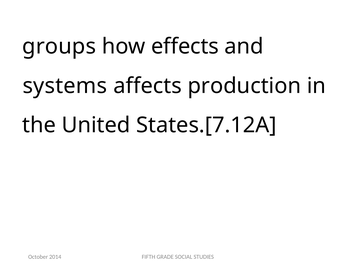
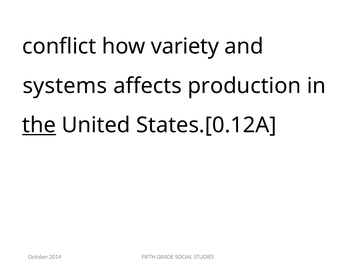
groups: groups -> conflict (59, 46)
effects: effects -> variety (185, 46)
the underline: none -> present (39, 125)
States.[7.12A: States.[7.12A -> States.[0.12A (206, 125)
